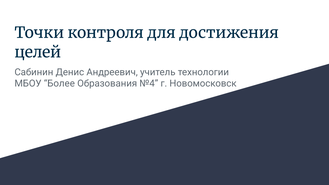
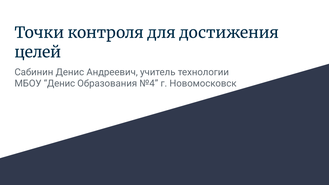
МБОУ Более: Более -> Денис (59, 83)
